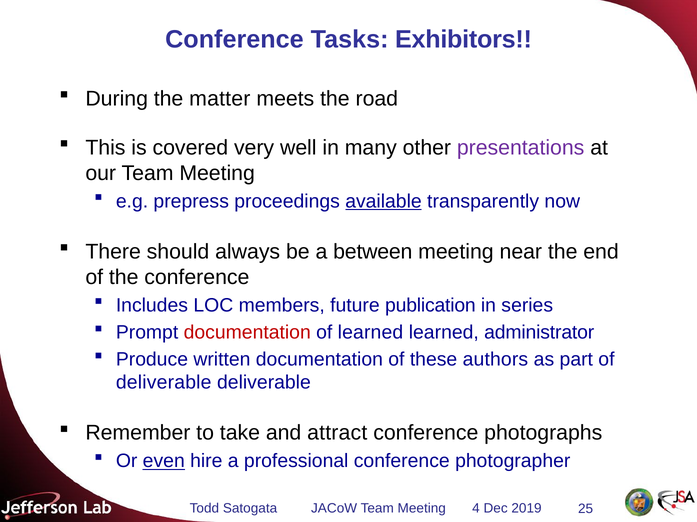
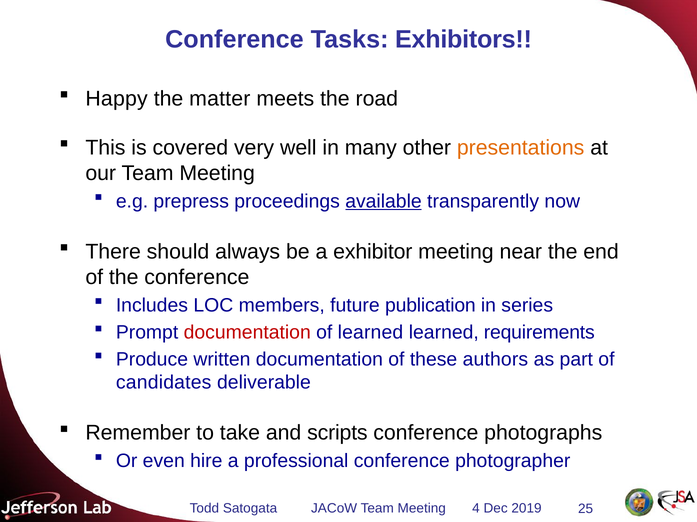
During: During -> Happy (117, 99)
presentations colour: purple -> orange (521, 148)
between: between -> exhibitor (373, 252)
administrator: administrator -> requirements (539, 333)
deliverable: deliverable -> candidates (164, 383)
attract: attract -> scripts (337, 434)
even underline: present -> none (164, 462)
